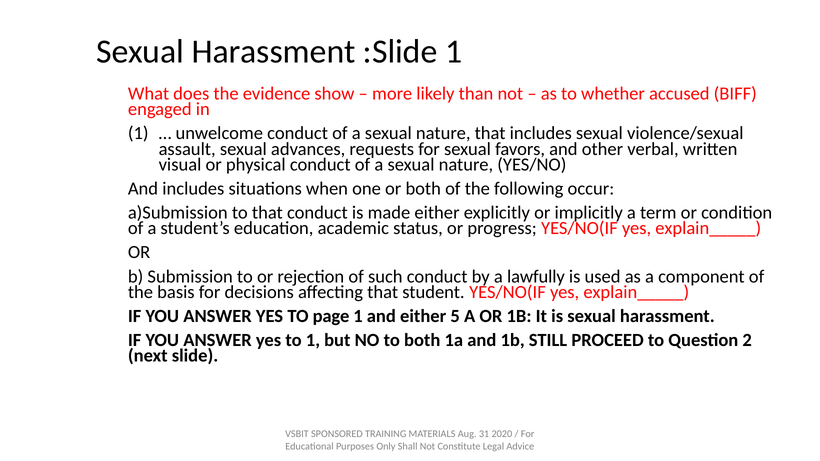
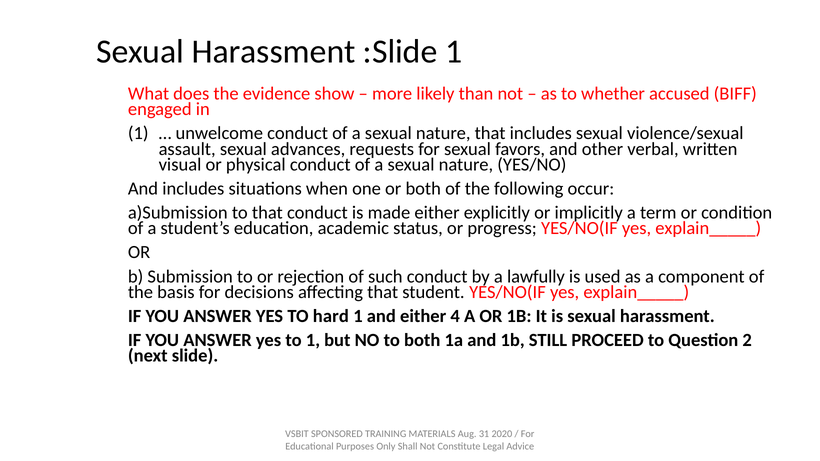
page: page -> hard (331, 316)
5: 5 -> 4 (455, 316)
